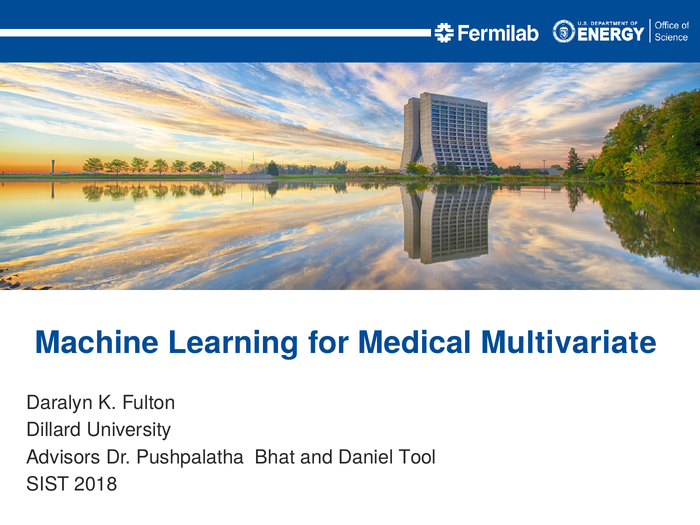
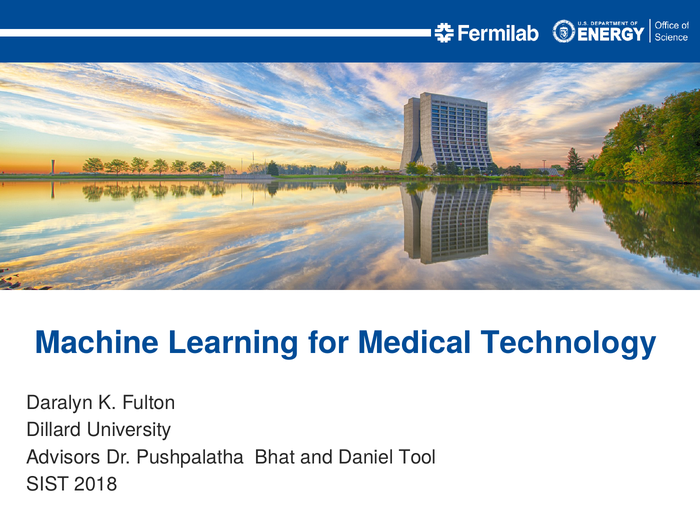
Multivariate: Multivariate -> Technology (569, 343)
